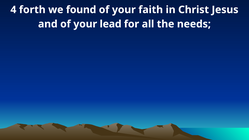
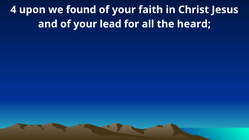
forth: forth -> upon (32, 10)
needs: needs -> heard (194, 24)
